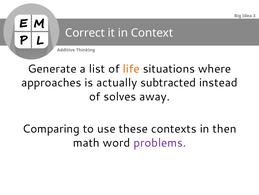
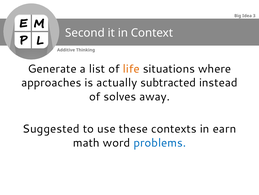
Correct: Correct -> Second (85, 33)
Comparing: Comparing -> Suggested (51, 128)
then: then -> earn (224, 128)
problems colour: purple -> blue (160, 142)
